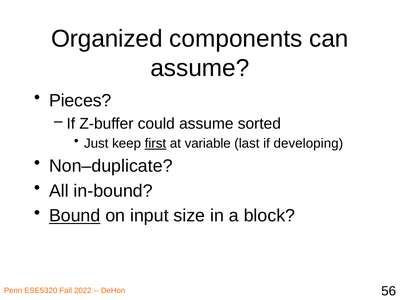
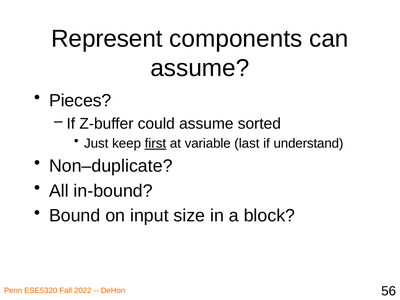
Organized: Organized -> Represent (107, 39)
developing: developing -> understand (308, 143)
Bound underline: present -> none (75, 216)
